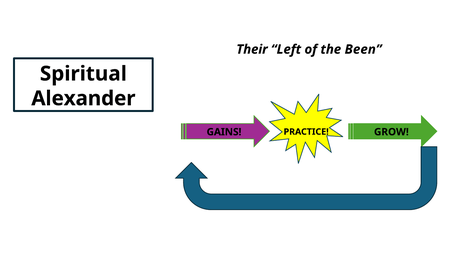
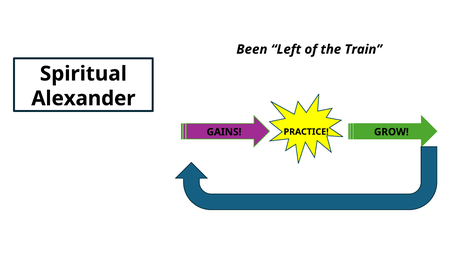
Their: Their -> Been (252, 50)
Been: Been -> Train (363, 50)
